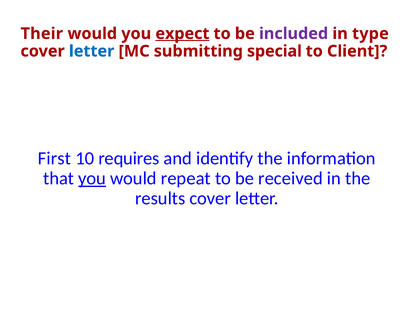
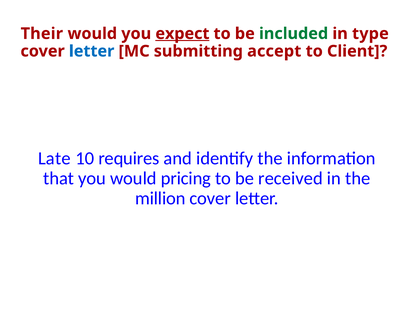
included colour: purple -> green (294, 34)
special: special -> accept (274, 51)
First: First -> Late (54, 158)
you underline: present -> none (92, 178)
repeat: repeat -> pricing (186, 178)
results: results -> million (160, 198)
